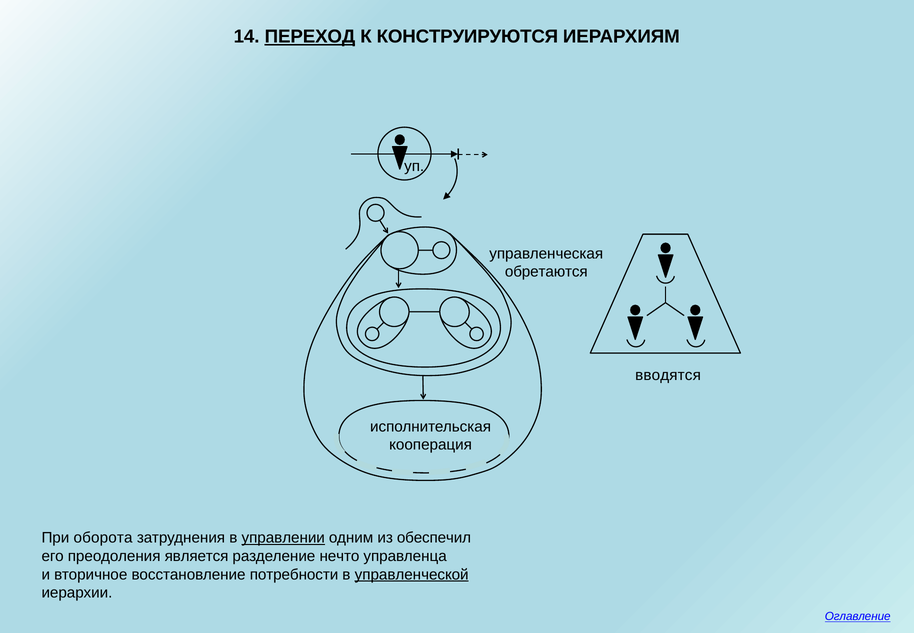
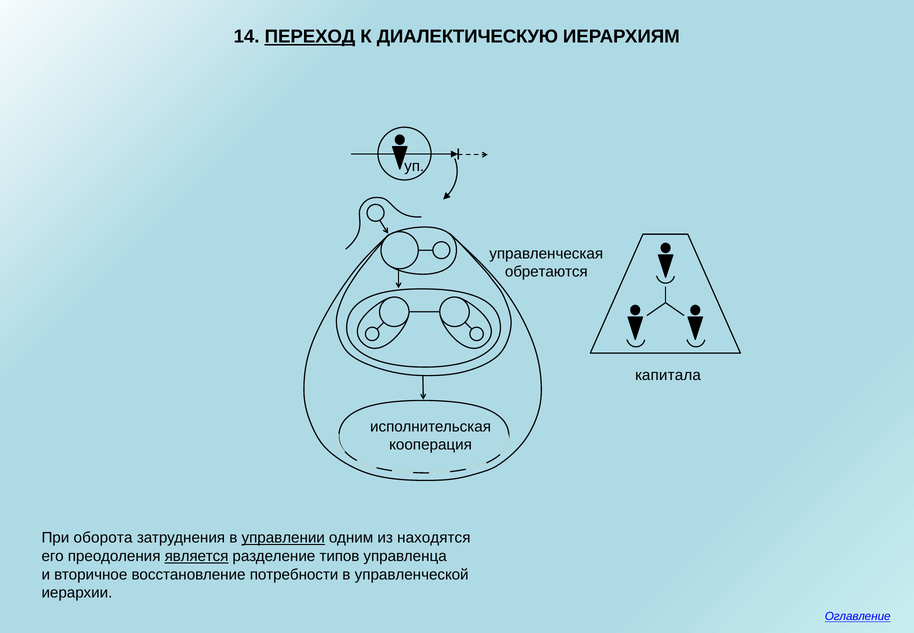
КОНСТРУИРУЮТСЯ: КОНСТРУИРУЮТСЯ -> ДИАЛЕКТИЧЕСКУЮ (467, 37)
вводятся: вводятся -> капитала (668, 375)
обеспечил: обеспечил -> находятся (434, 538)
является underline: none -> present (197, 556)
нечто: нечто -> типов (339, 556)
управленческой underline: present -> none (412, 574)
